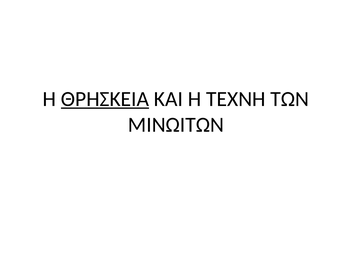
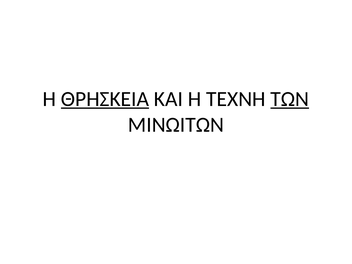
ΤΩΝ underline: none -> present (290, 99)
